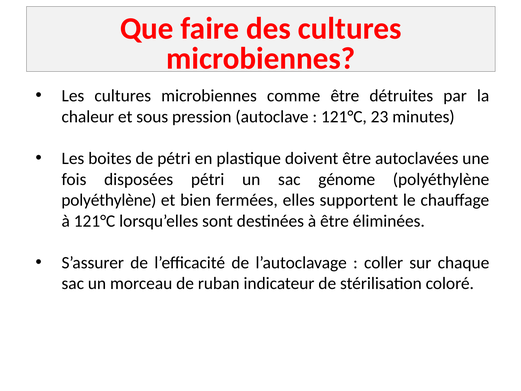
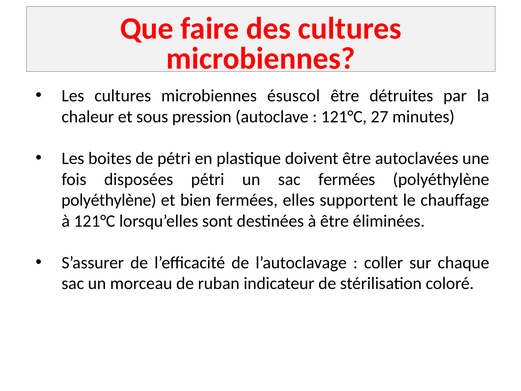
comme: comme -> ésuscol (294, 96)
23: 23 -> 27 (380, 117)
sac génome: génome -> fermées (347, 179)
